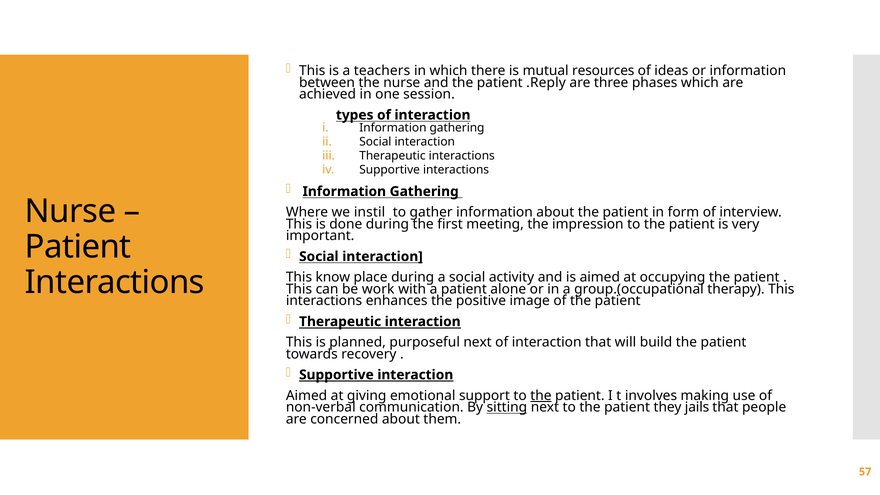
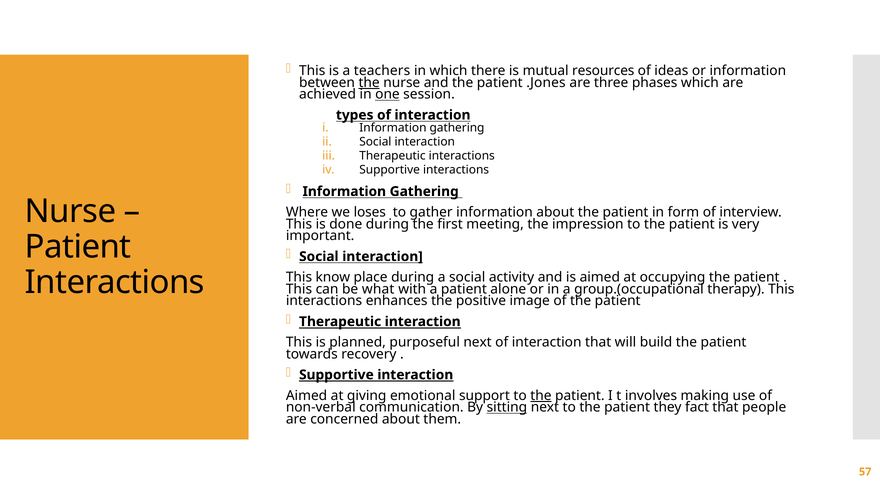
the underline: none -> present (369, 82)
.Reply: .Reply -> .Jones (546, 82)
one underline: none -> present (387, 94)
instil: instil -> loses (370, 212)
work: work -> what (378, 289)
jails: jails -> fact (697, 407)
